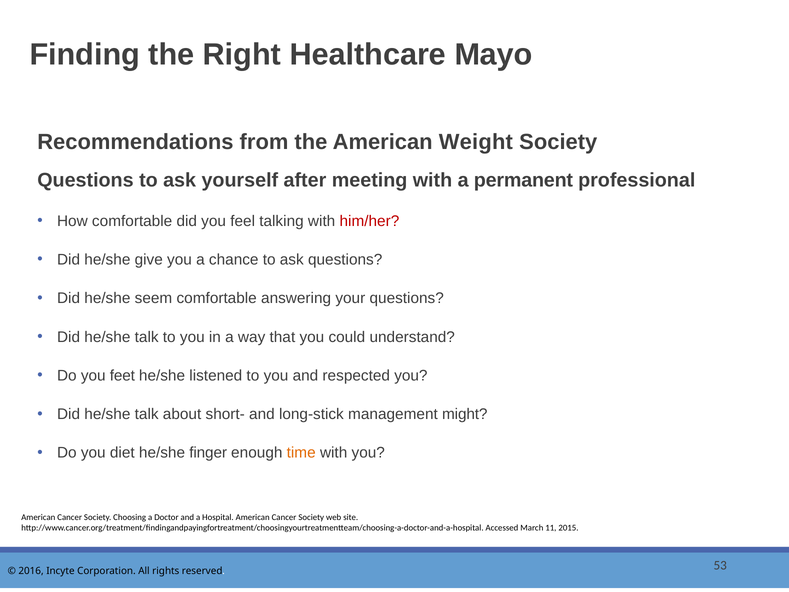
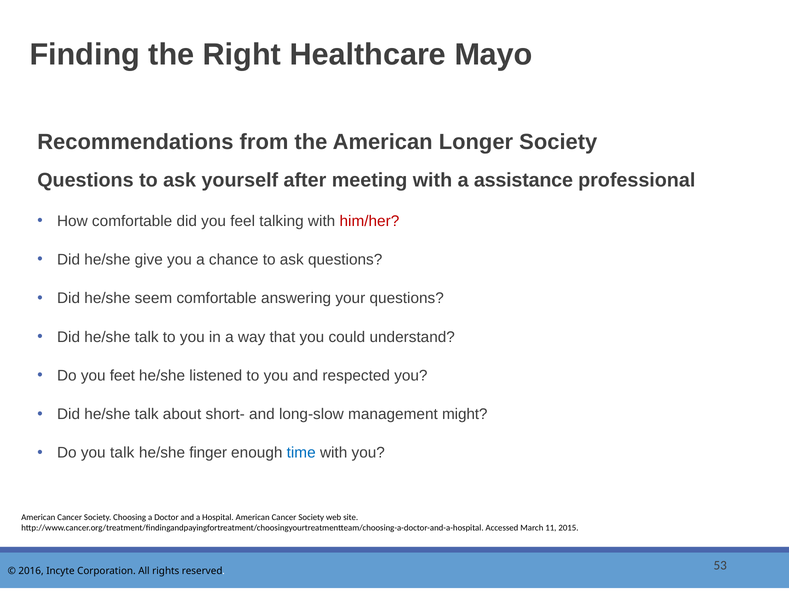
Weight: Weight -> Longer (476, 142)
permanent: permanent -> assistance (523, 180)
long-stick: long-stick -> long-slow (311, 414)
you diet: diet -> talk (122, 453)
time colour: orange -> blue (301, 453)
